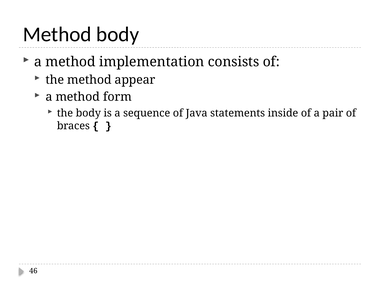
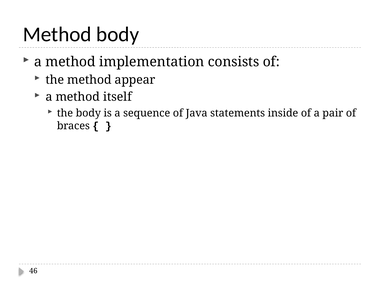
form: form -> itself (117, 97)
